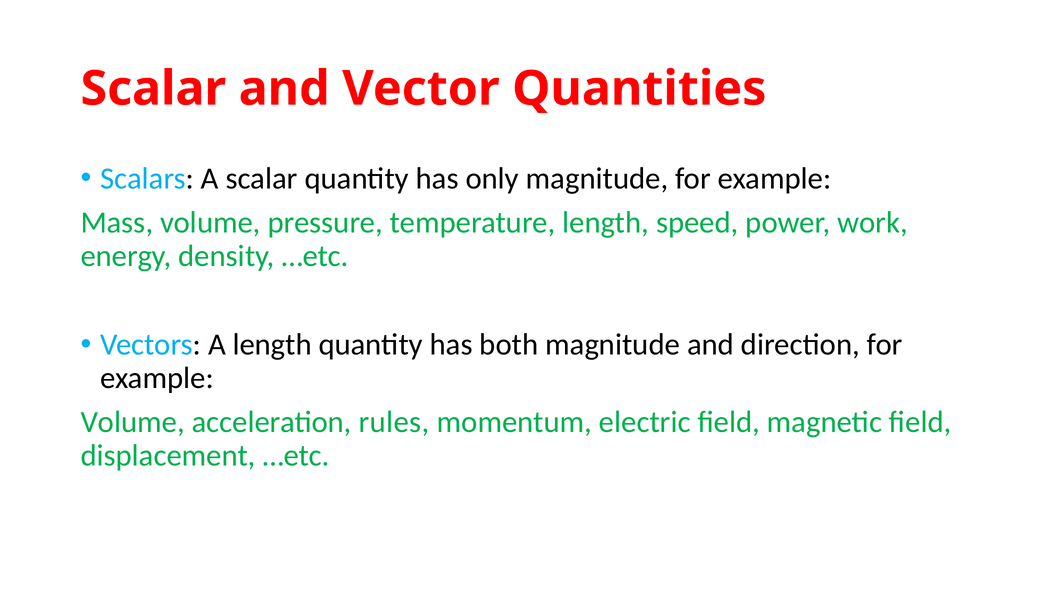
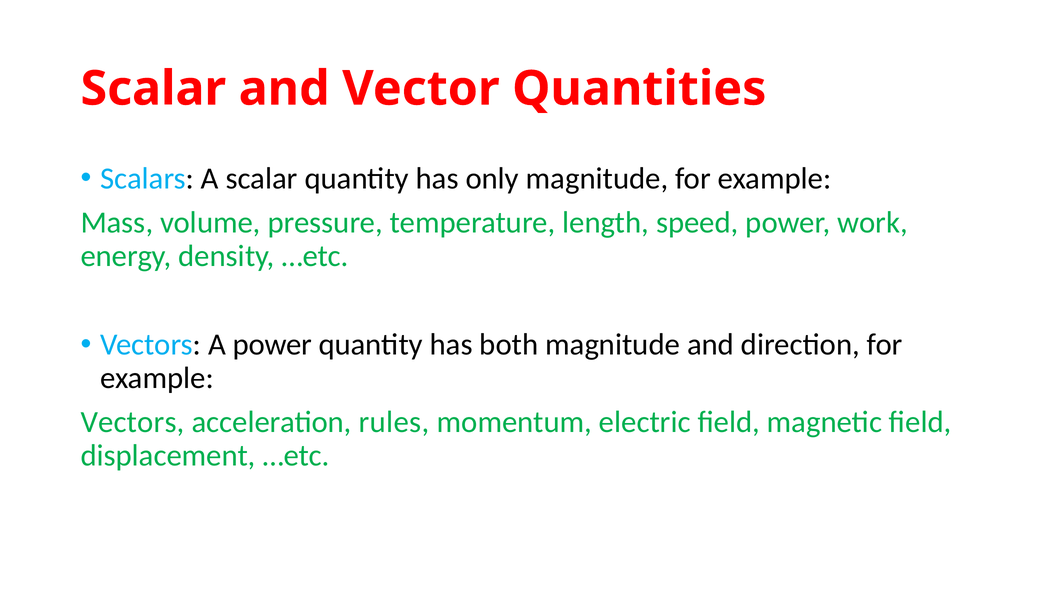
A length: length -> power (272, 345)
Volume: Volume -> Vectors (132, 422)
